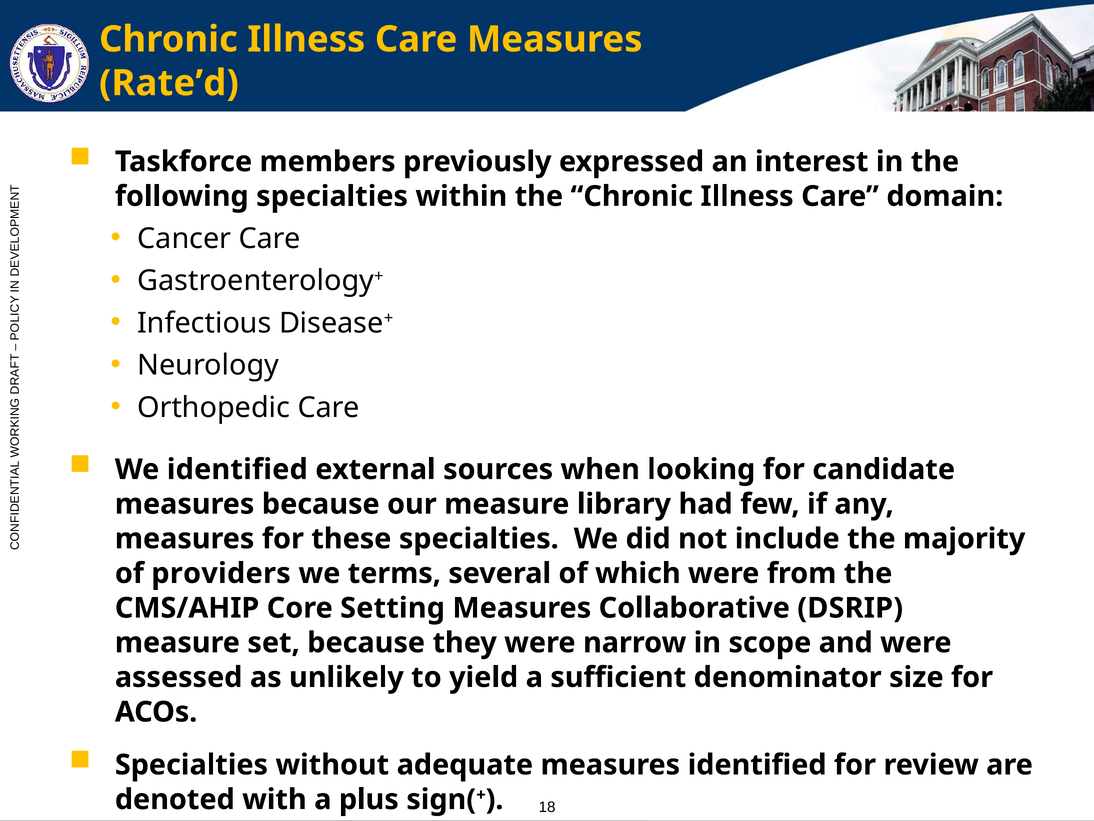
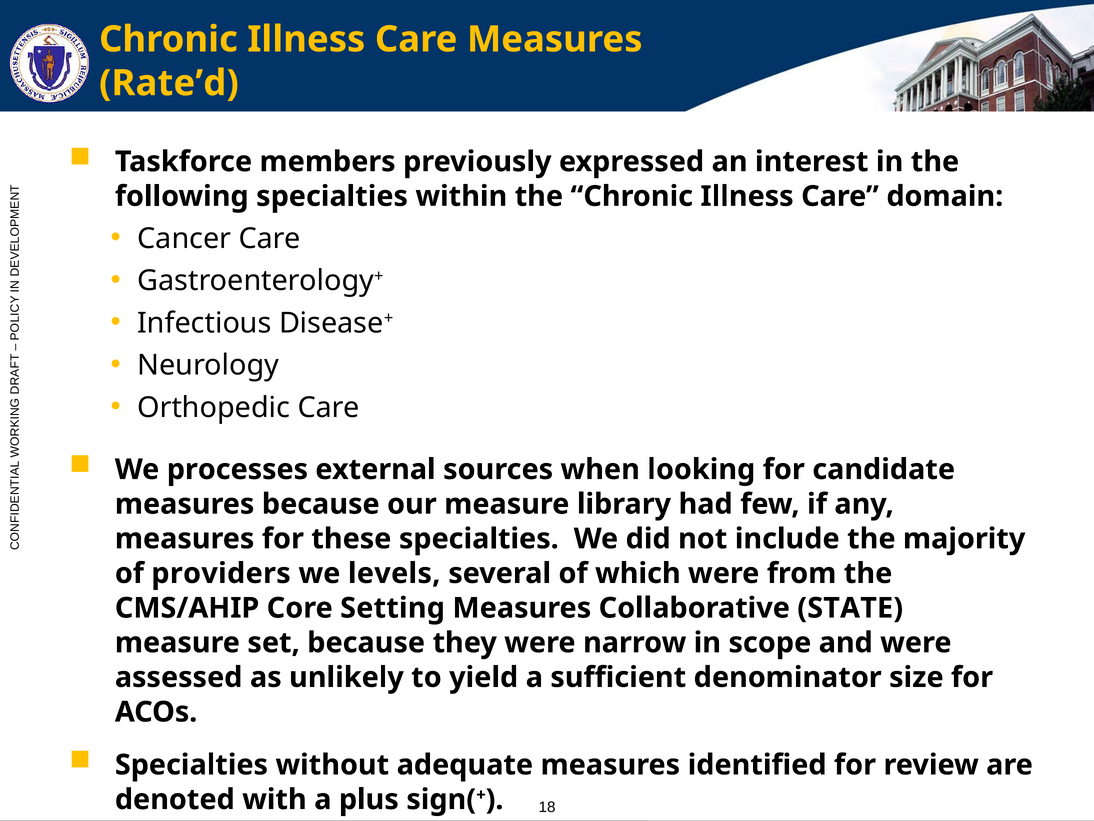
We identified: identified -> processes (237, 469)
terms: terms -> levels (394, 573)
DSRIP: DSRIP -> STATE (850, 608)
